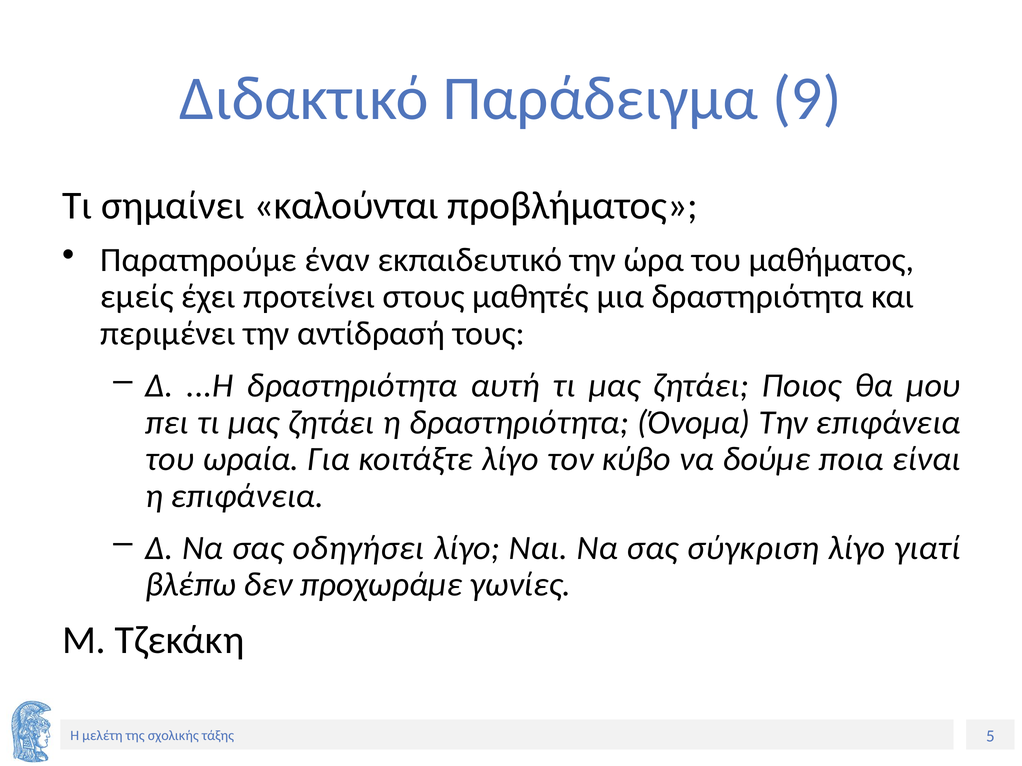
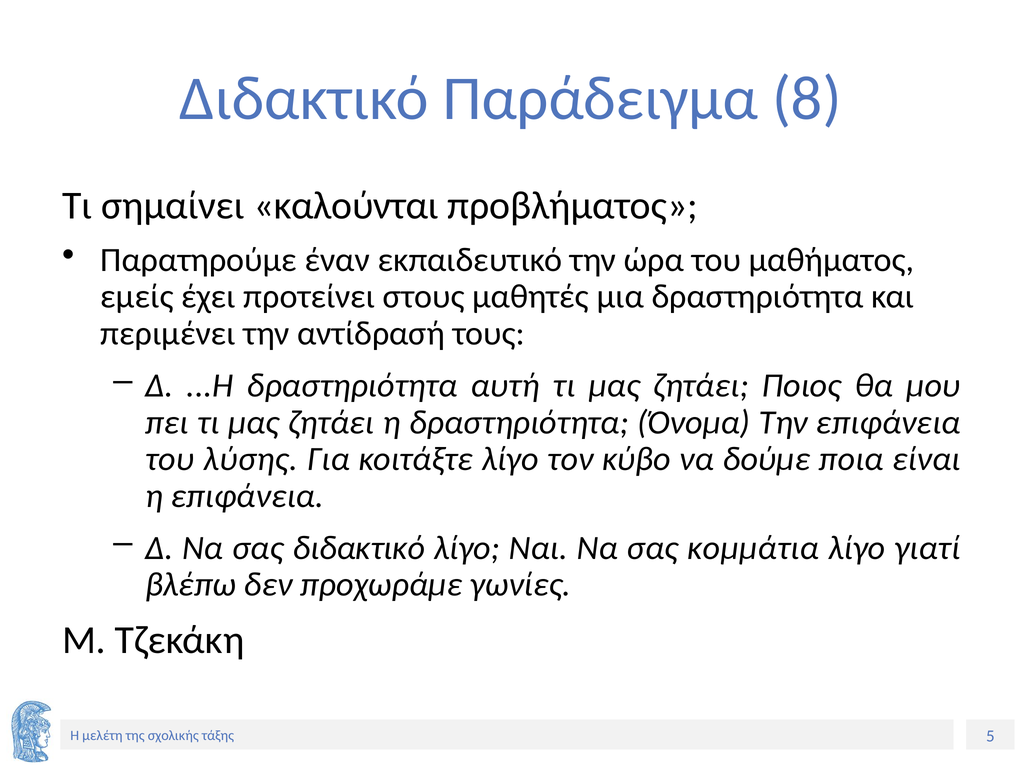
9: 9 -> 8 (807, 99)
ωραία: ωραία -> λύσης (251, 459)
σας οδηγήσει: οδηγήσει -> διδακτικό (359, 548)
σύγκριση: σύγκριση -> κομμάτια (753, 548)
